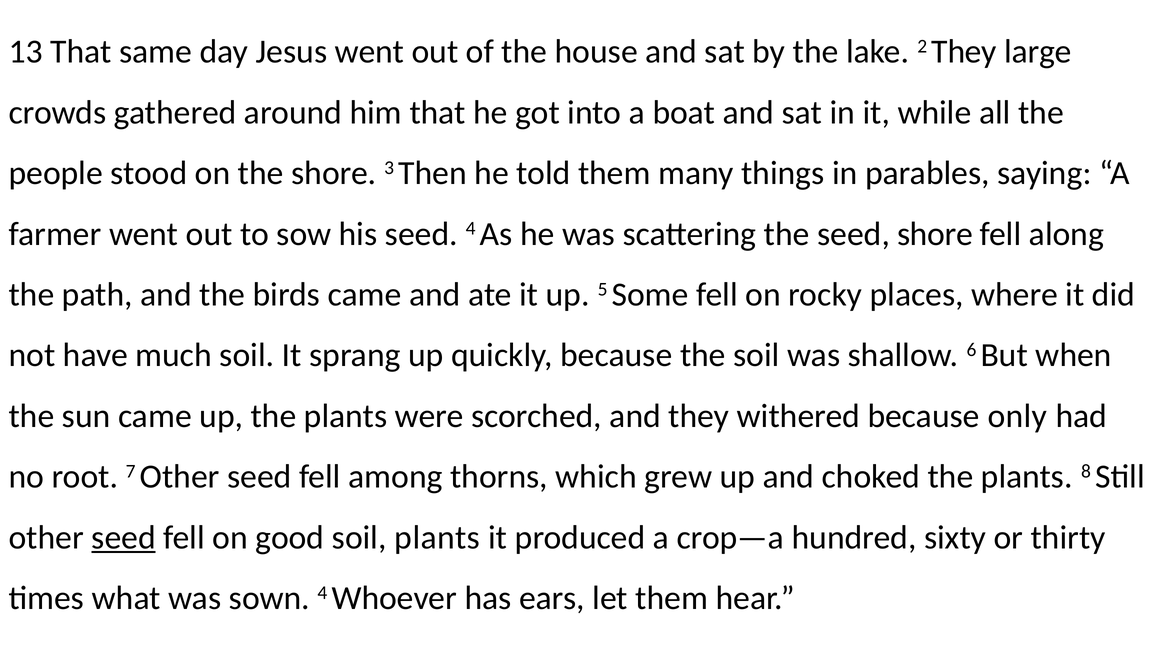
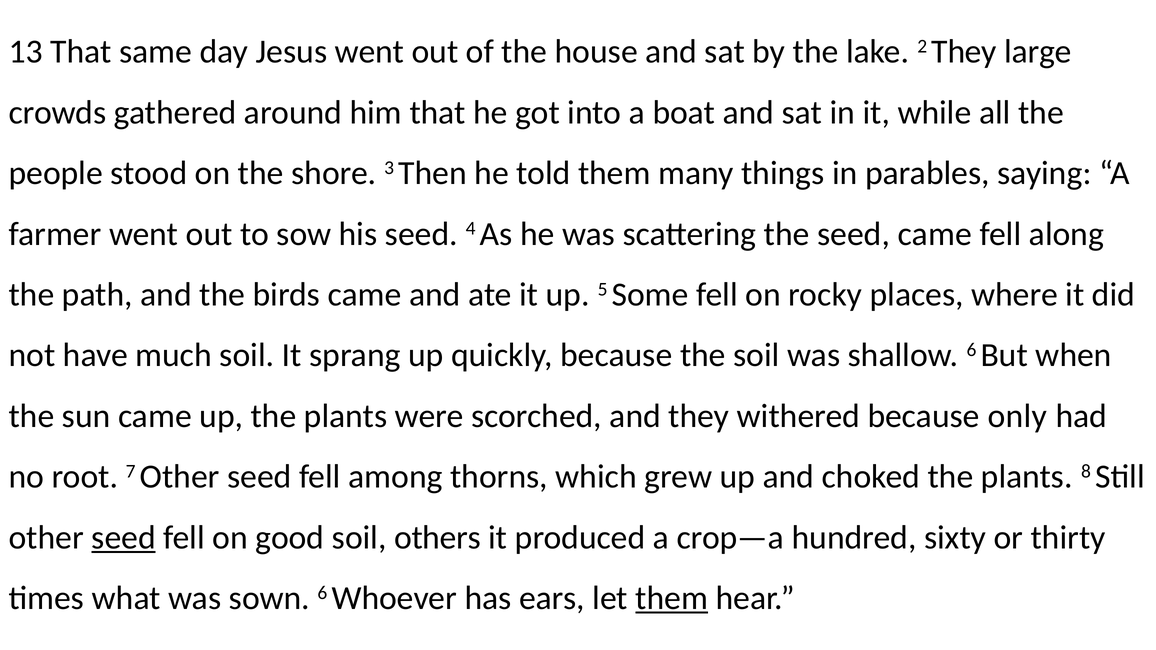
seed shore: shore -> came (935, 234)
soil plants: plants -> others (438, 538)
sown 4: 4 -> 6 (322, 593)
them underline: none -> present (672, 598)
